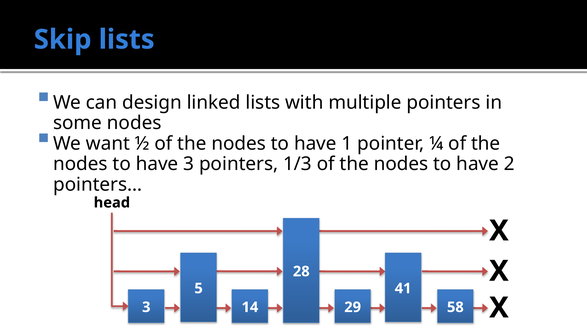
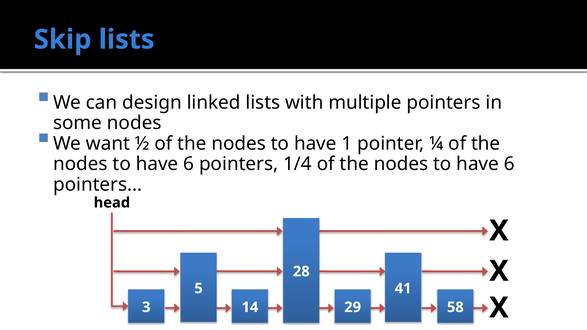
3: 3 -> 6 (189, 164)
1/3: 1/3 -> 1/4 (297, 164)
2: 2 -> 6 (509, 164)
